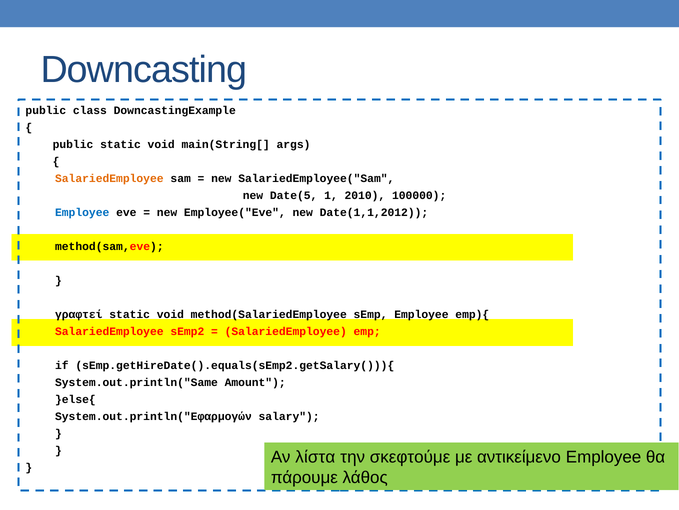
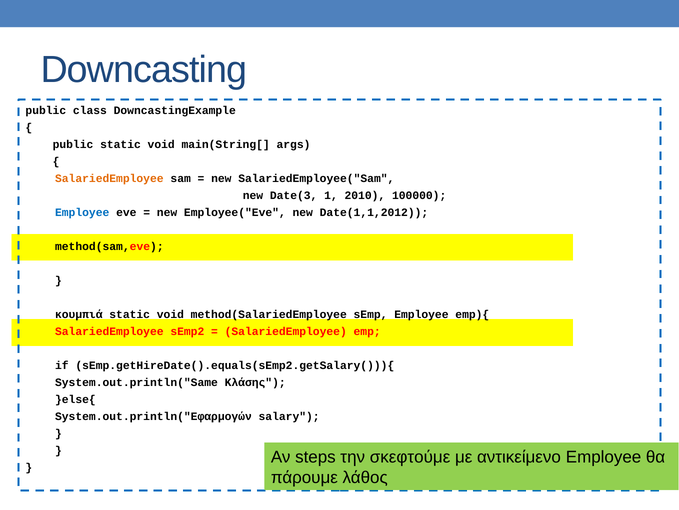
Date(5: Date(5 -> Date(3 (294, 195)
γραφτεί: γραφτεί -> κουμπιά (79, 314)
Amount: Amount -> Κλάσης (255, 382)
λίστα: λίστα -> steps (315, 457)
